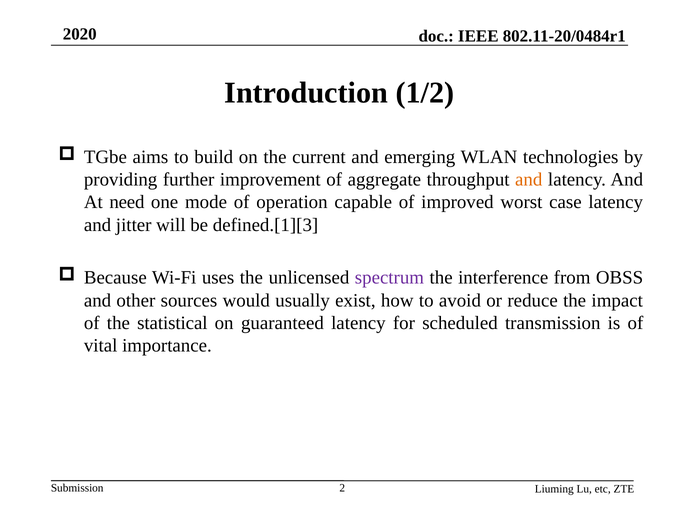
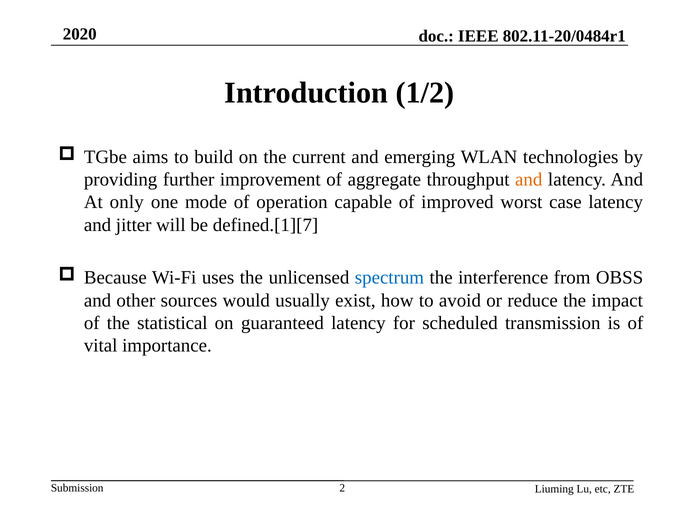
need: need -> only (127, 202)
defined.[1][3: defined.[1][3 -> defined.[1][7 (266, 225)
spectrum colour: purple -> blue (389, 278)
